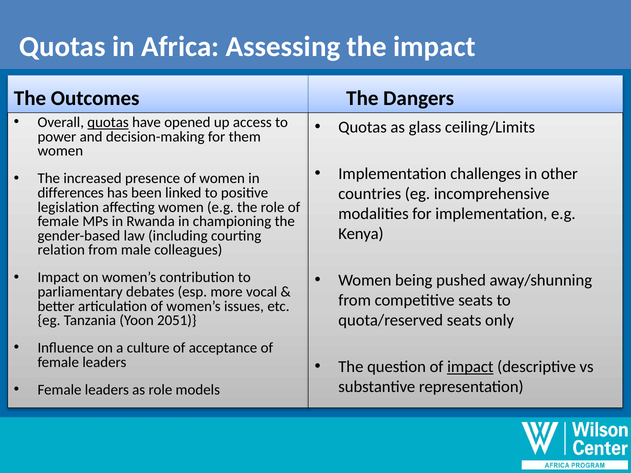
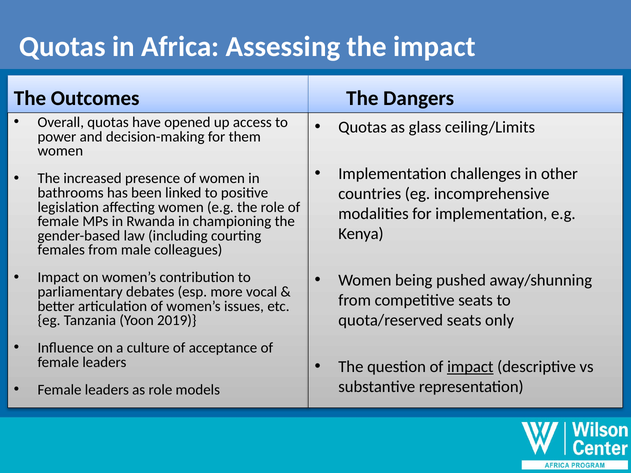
quotas underline: present -> none (108, 123)
differences: differences -> bathrooms (71, 193)
relation: relation -> females (61, 250)
2051: 2051 -> 2019 (177, 321)
